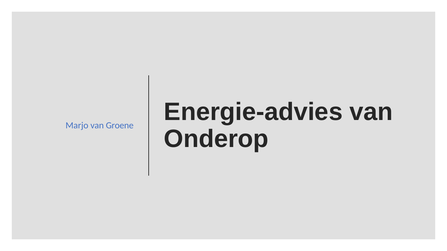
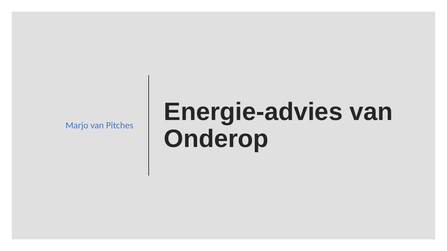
Groene: Groene -> Pitches (120, 126)
